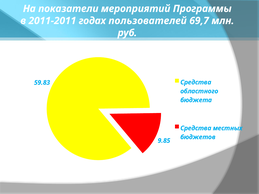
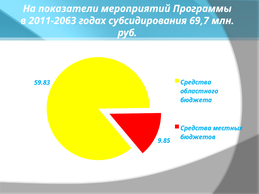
2011-2011: 2011-2011 -> 2011-2063 (52, 21)
пользователей: пользователей -> субсидирования (148, 21)
